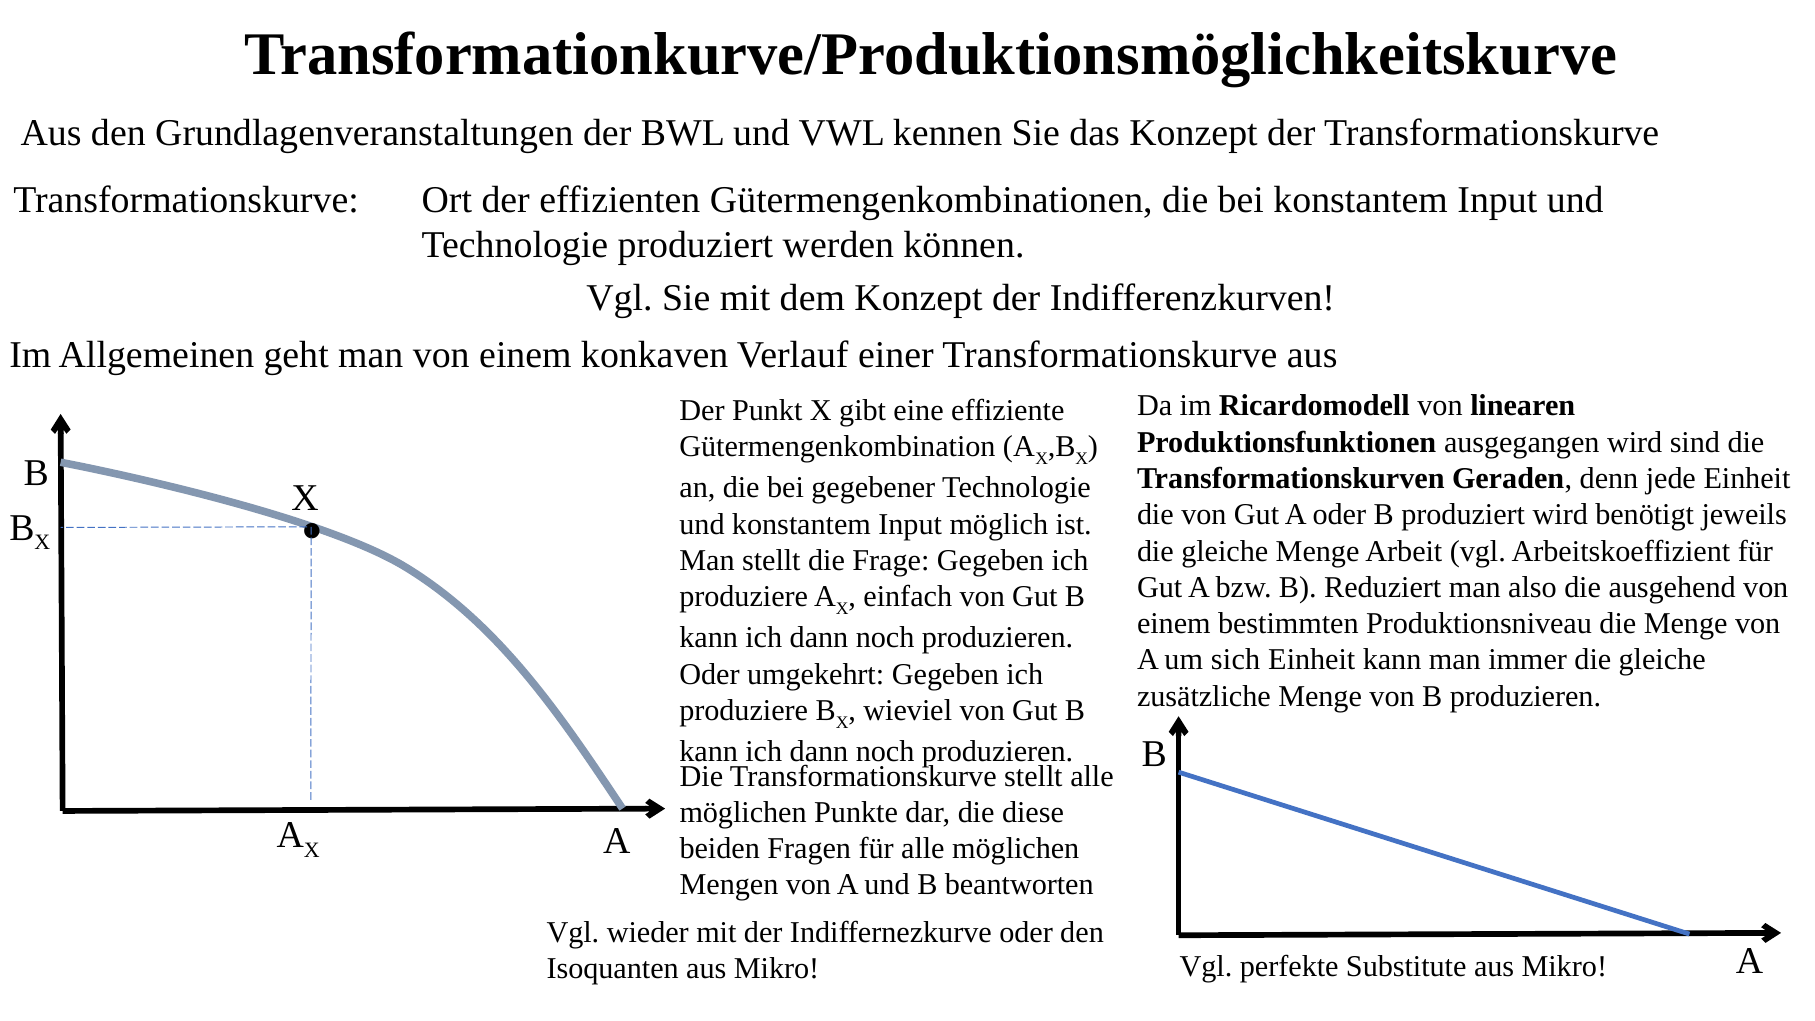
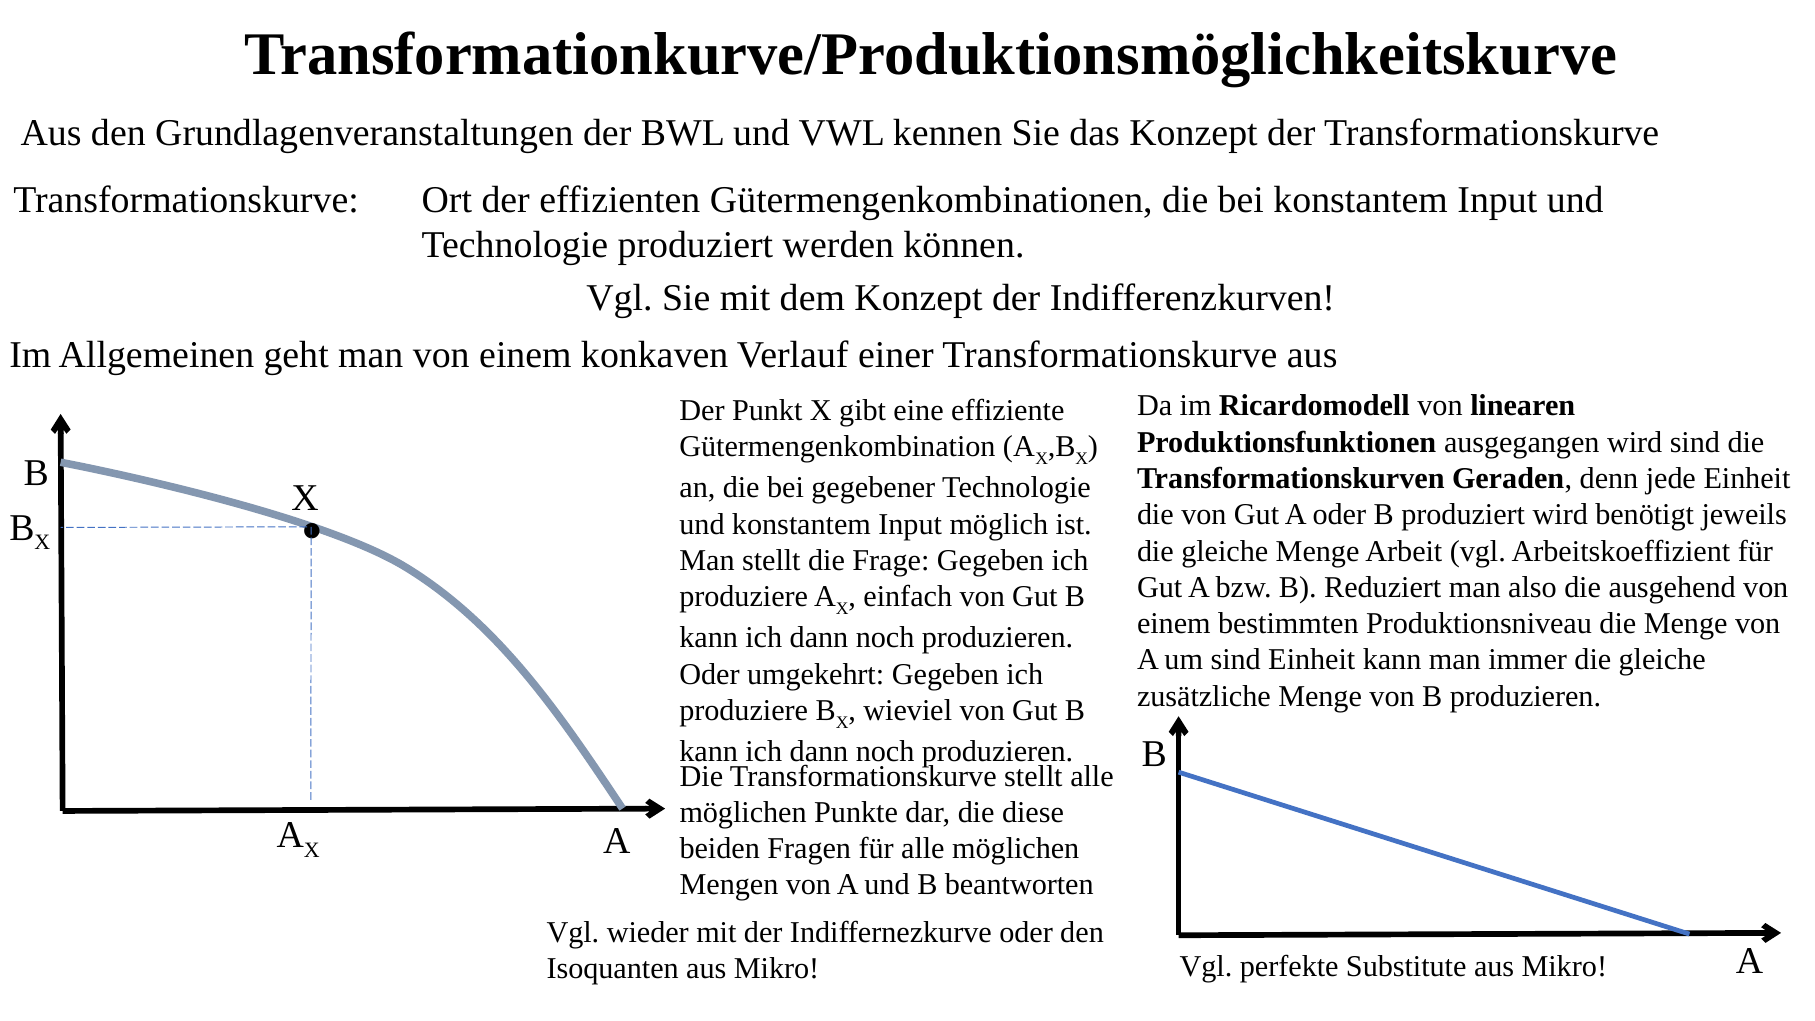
um sich: sich -> sind (1236, 660)
